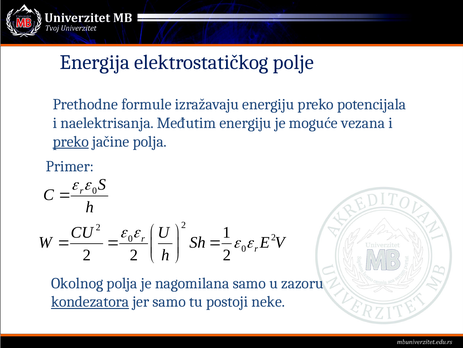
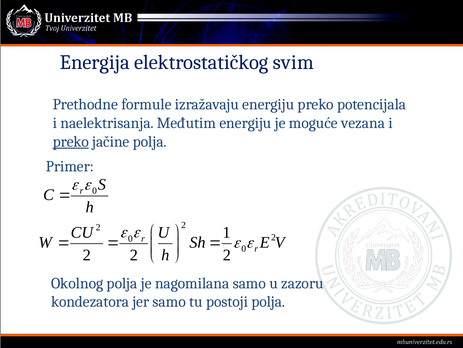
polje: polje -> svim (293, 62)
kondezatora underline: present -> none (90, 301)
postoji neke: neke -> polja (268, 301)
